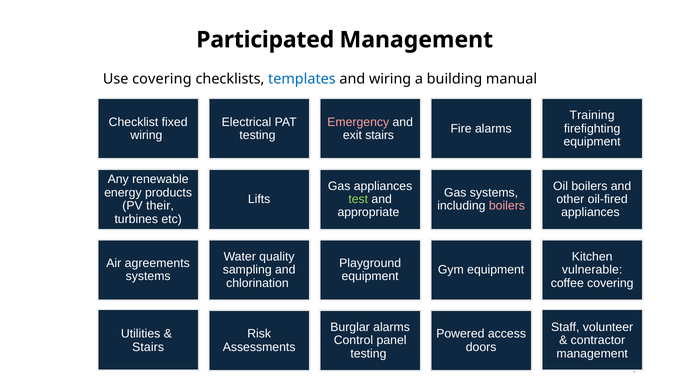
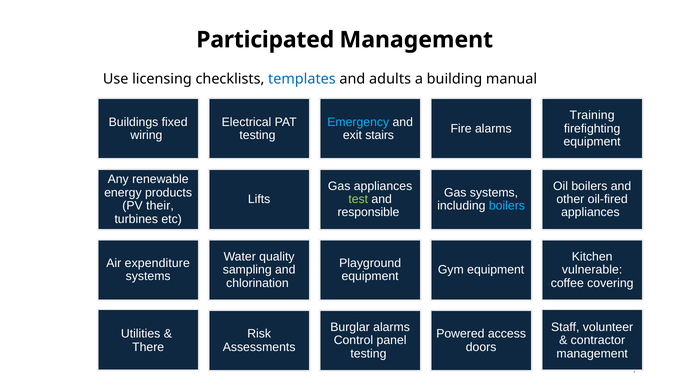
Use covering: covering -> licensing (162, 79)
and wiring: wiring -> adults (390, 79)
Checklist: Checklist -> Buildings (134, 122)
Emergency colour: pink -> light blue (358, 122)
boilers colour: pink -> light blue (507, 206)
appropriate: appropriate -> responsible (368, 212)
agreements: agreements -> expenditure (157, 263)
Stairs: Stairs -> There (148, 347)
